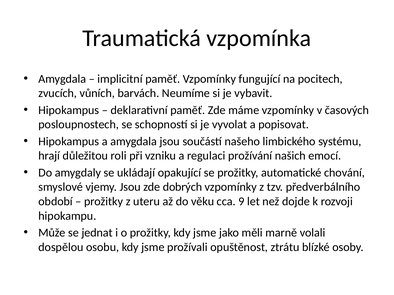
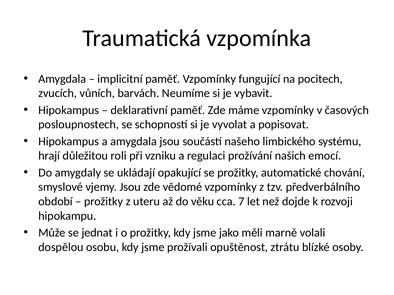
dobrých: dobrých -> vědomé (182, 187)
9: 9 -> 7 (241, 202)
